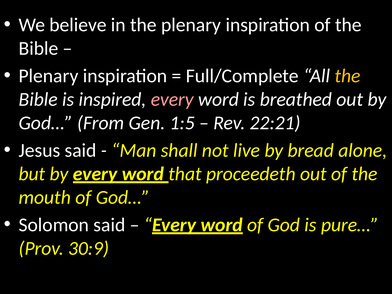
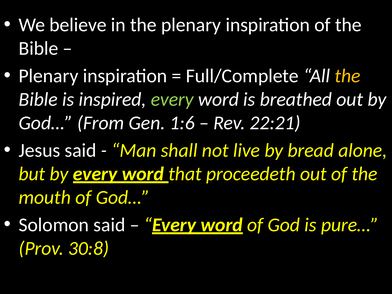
every colour: pink -> light green (172, 99)
1:5: 1:5 -> 1:6 (182, 123)
30:9: 30:9 -> 30:8 (89, 248)
